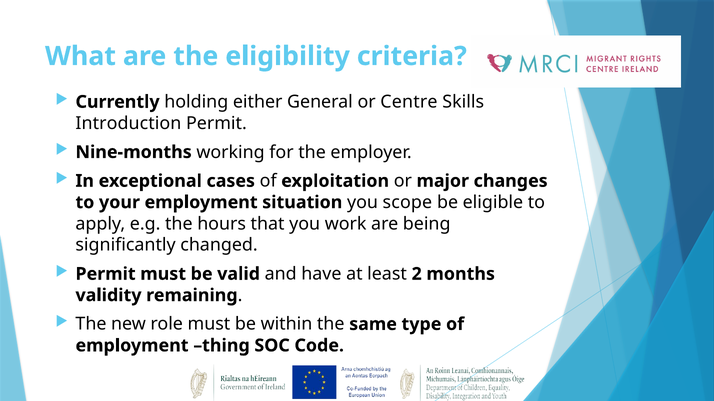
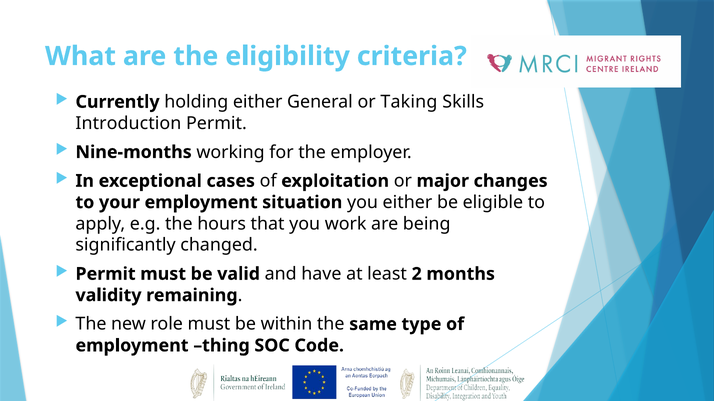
Centre: Centre -> Taking (409, 102)
you scope: scope -> either (407, 203)
